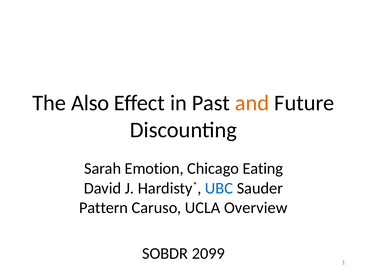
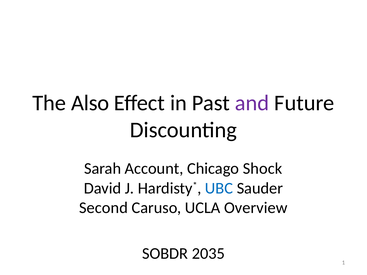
and colour: orange -> purple (252, 103)
Emotion: Emotion -> Account (154, 169)
Eating: Eating -> Shock (263, 169)
Pattern: Pattern -> Second (103, 208)
2099: 2099 -> 2035 (208, 254)
